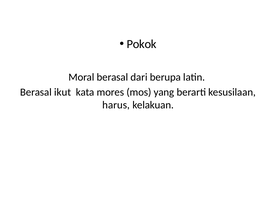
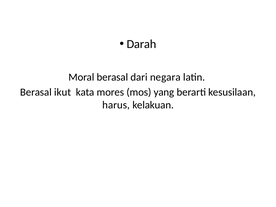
Pokok: Pokok -> Darah (142, 44)
berupa: berupa -> negara (165, 77)
